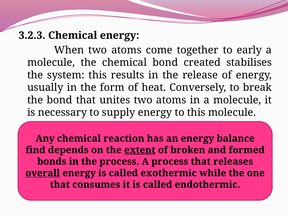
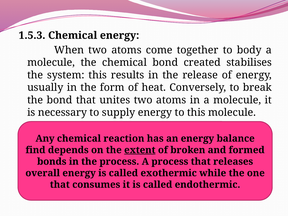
3.2.3: 3.2.3 -> 1.5.3 (32, 35)
early: early -> body (249, 50)
overall underline: present -> none (43, 173)
